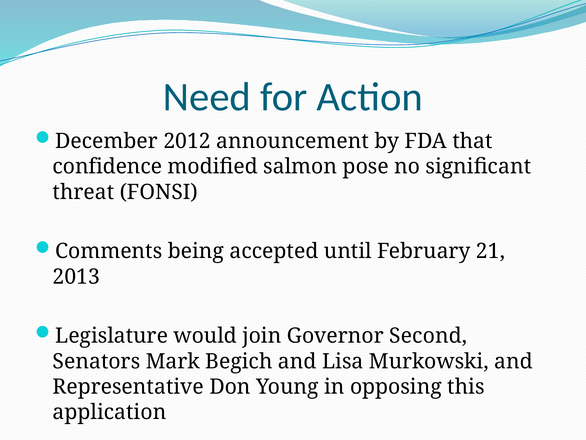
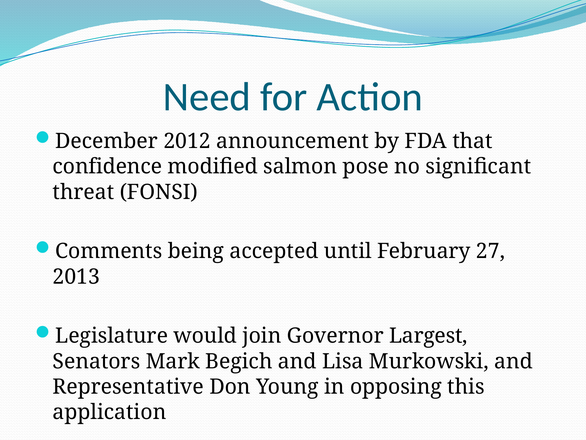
21: 21 -> 27 (490, 251)
Second: Second -> Largest (428, 336)
